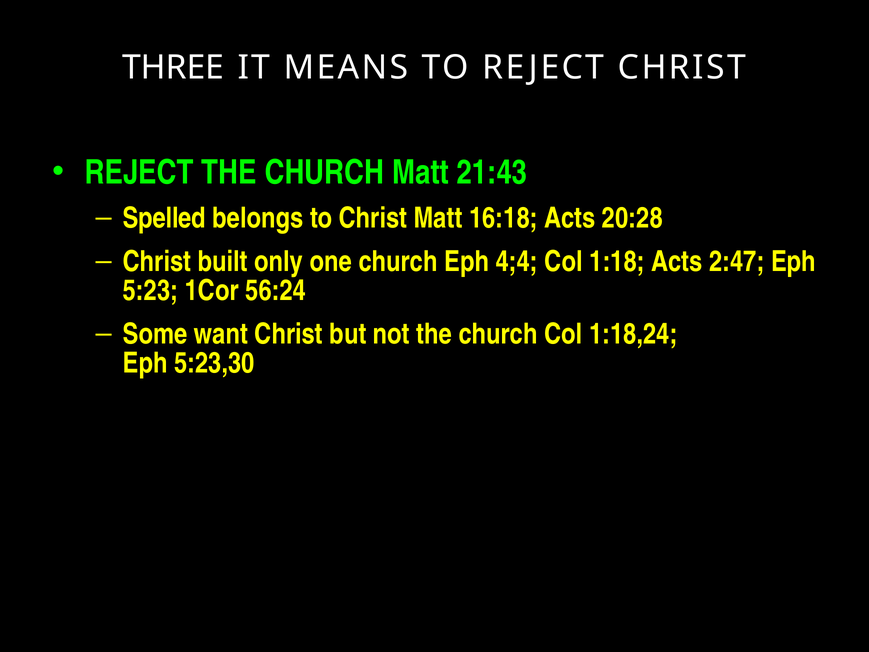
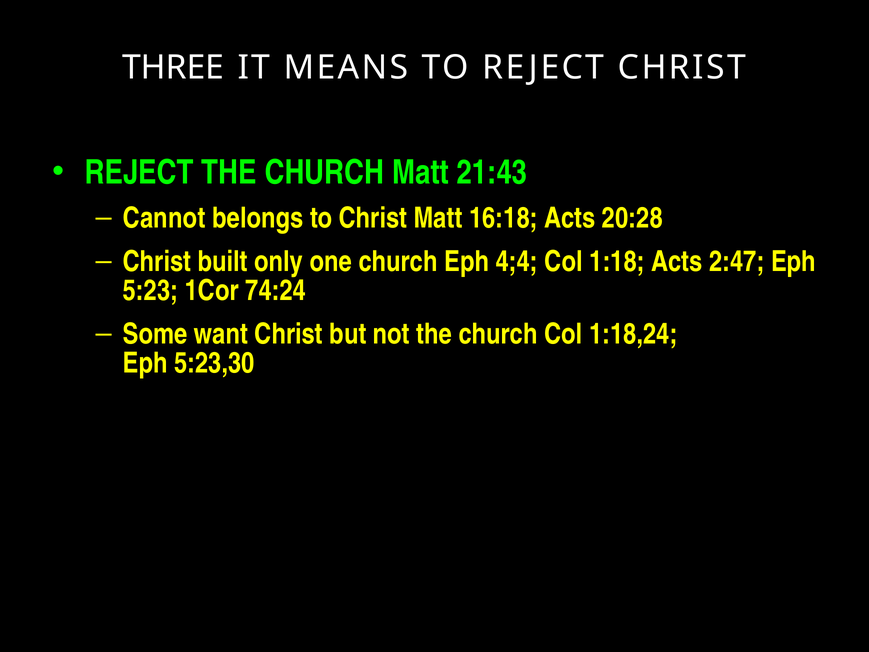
Spelled: Spelled -> Cannot (164, 218)
56:24: 56:24 -> 74:24 (276, 291)
